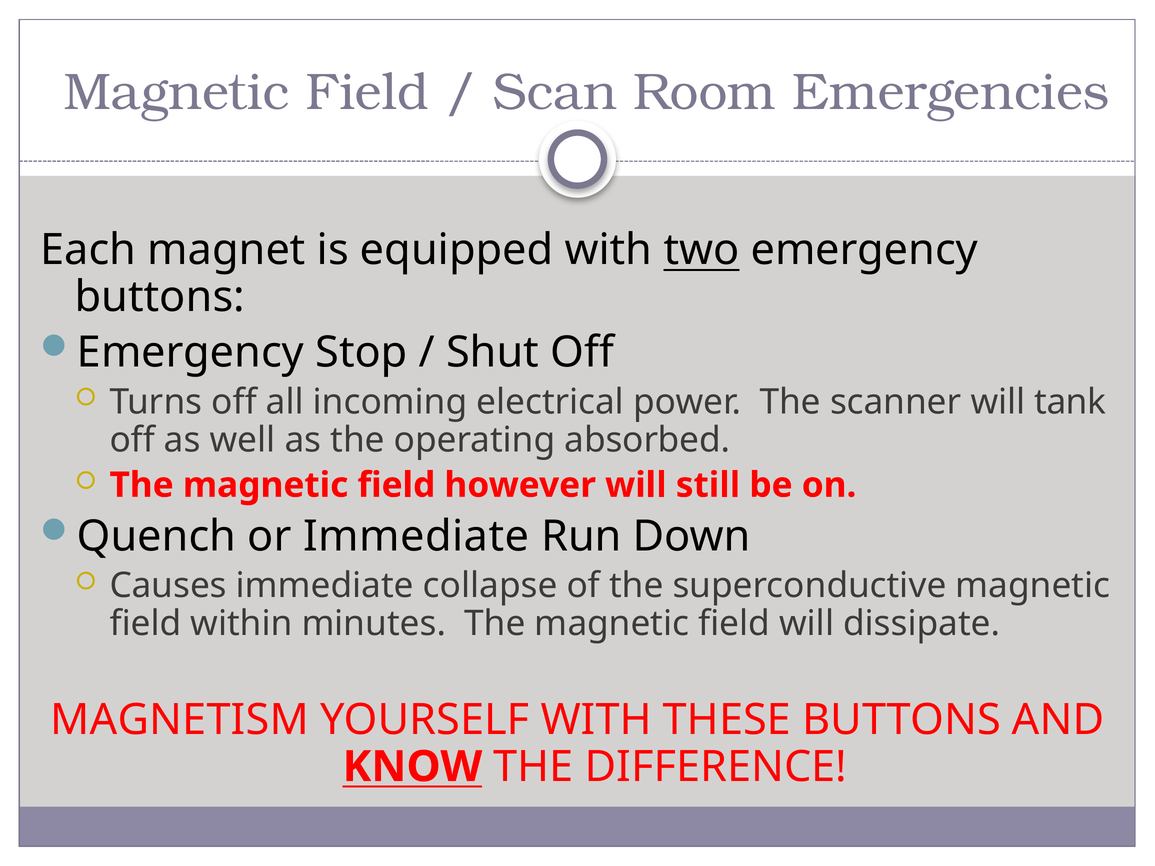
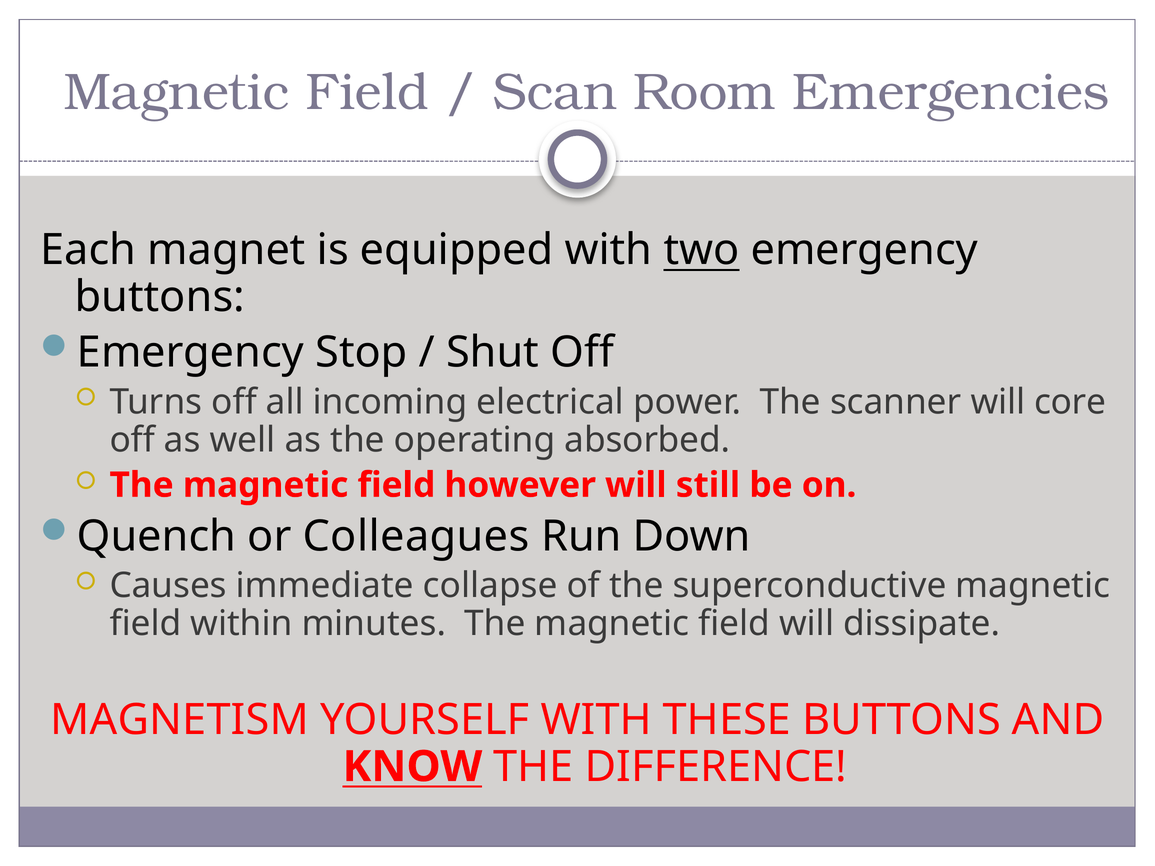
tank: tank -> core (1070, 402)
or Immediate: Immediate -> Colleagues (416, 536)
